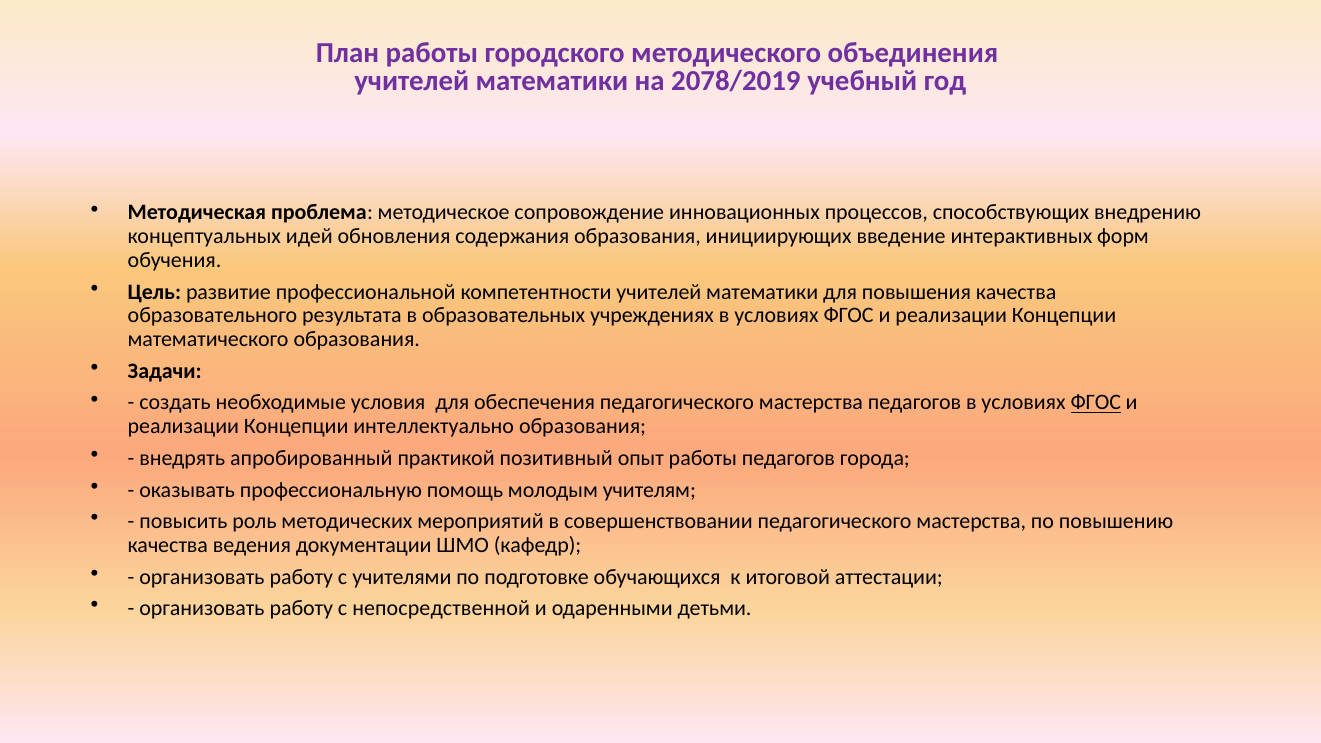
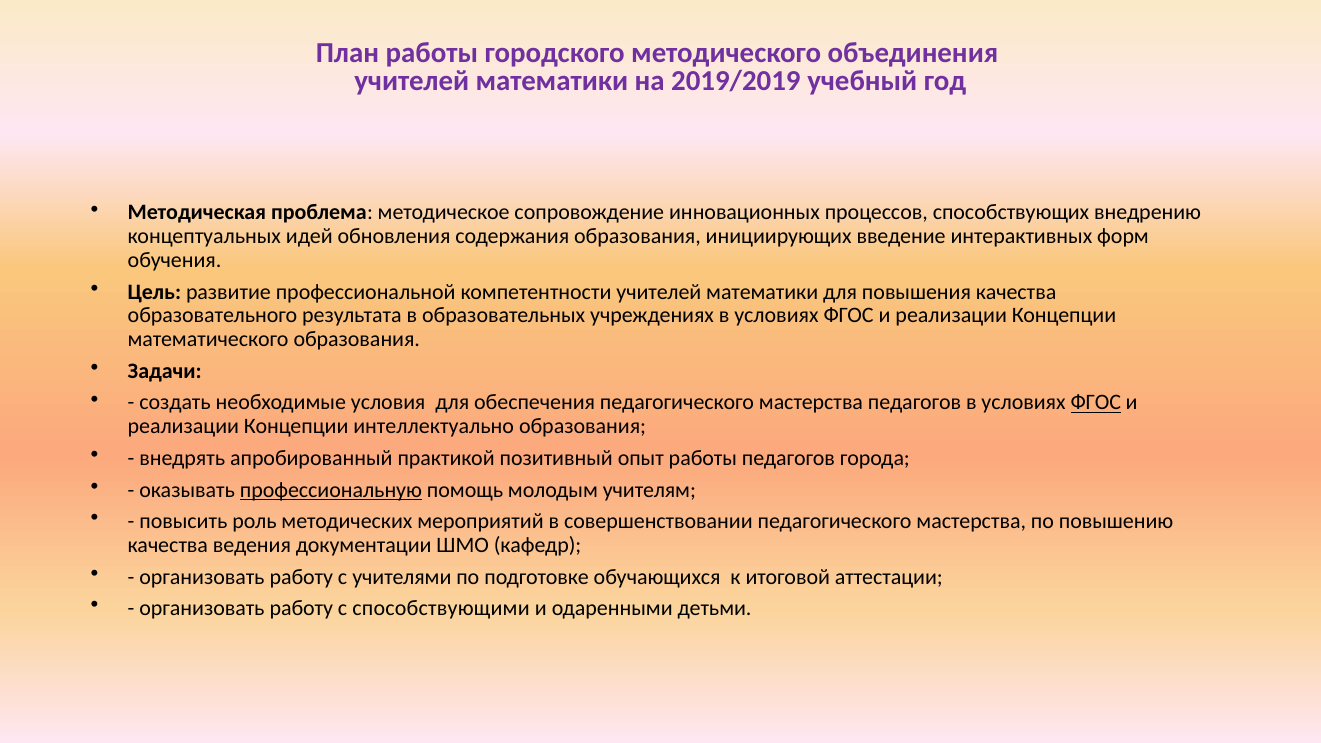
2078/2019: 2078/2019 -> 2019/2019 (736, 81)
профессиональную underline: none -> present (331, 490)
непосредственной: непосредственной -> способствующими (441, 609)
